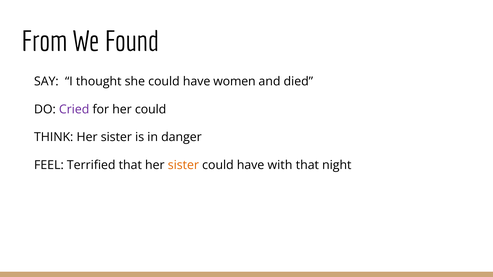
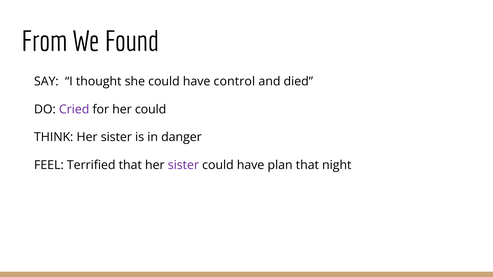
women: women -> control (234, 81)
sister colour: orange -> purple (183, 165)
with: with -> plan (280, 165)
